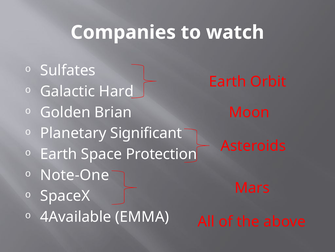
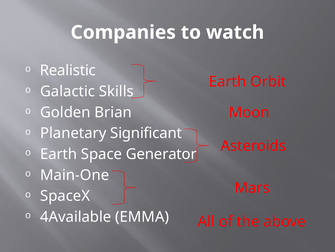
Sulfates: Sulfates -> Realistic (68, 70)
Hard: Hard -> Skills (116, 91)
Protection: Protection -> Generator (161, 154)
Note-One: Note-One -> Main-One (75, 175)
